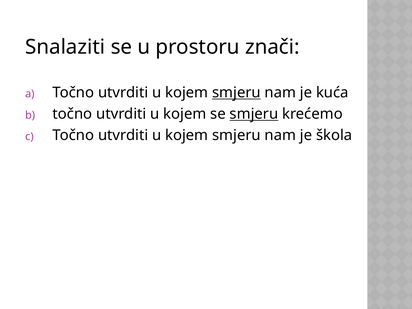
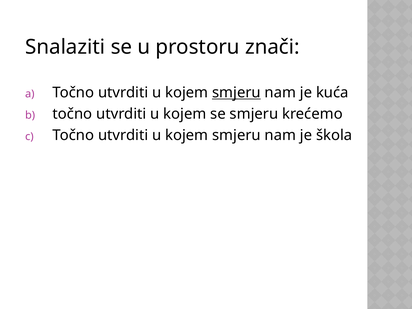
smjeru underline: present -> none (254, 114)
